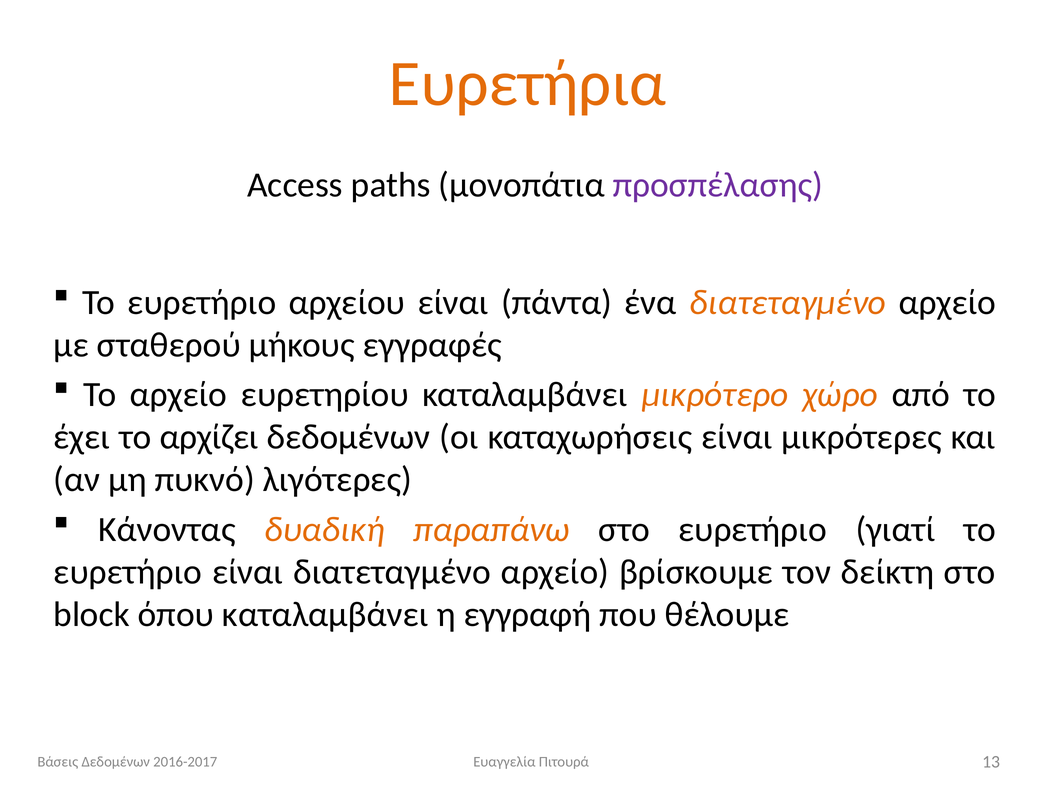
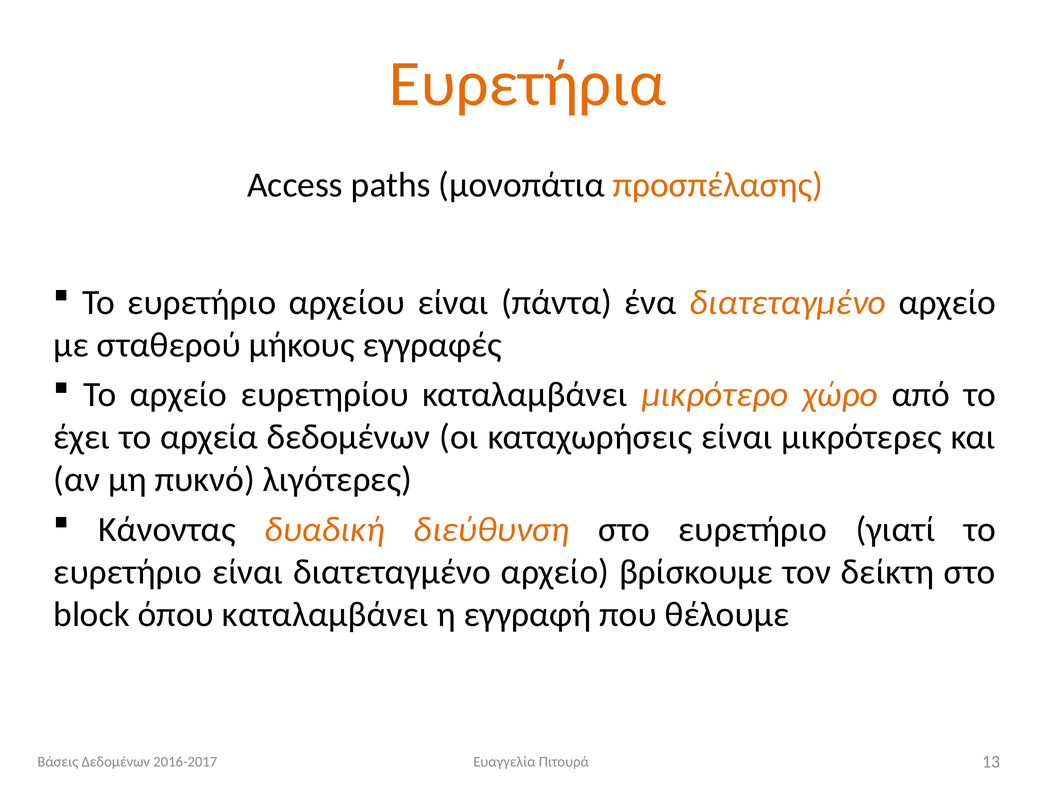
προσπέλασης colour: purple -> orange (718, 185)
αρχίζει: αρχίζει -> αρχεία (209, 437)
παραπάνω: παραπάνω -> διεύθυνση (491, 529)
